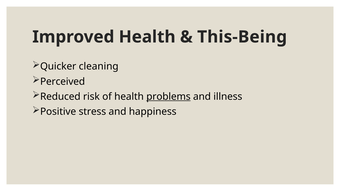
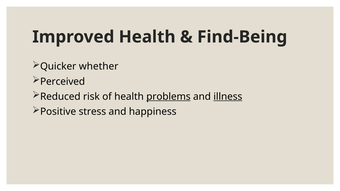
This-Being: This-Being -> Find-Being (242, 37)
cleaning: cleaning -> whether (99, 67)
illness underline: none -> present (228, 97)
